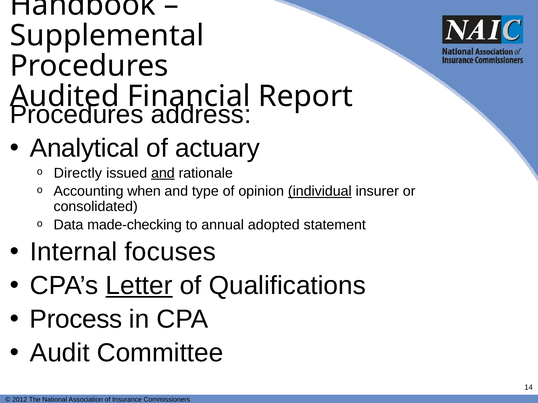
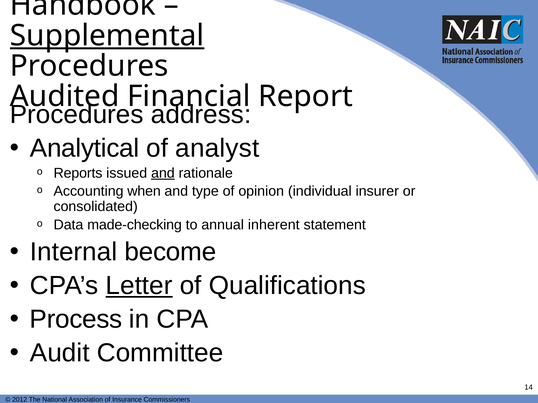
Supplemental underline: none -> present (107, 36)
actuary: actuary -> analyst (217, 148)
Directly: Directly -> Reports (78, 173)
individual underline: present -> none (320, 192)
adopted: adopted -> inherent (274, 225)
focuses: focuses -> become (170, 252)
